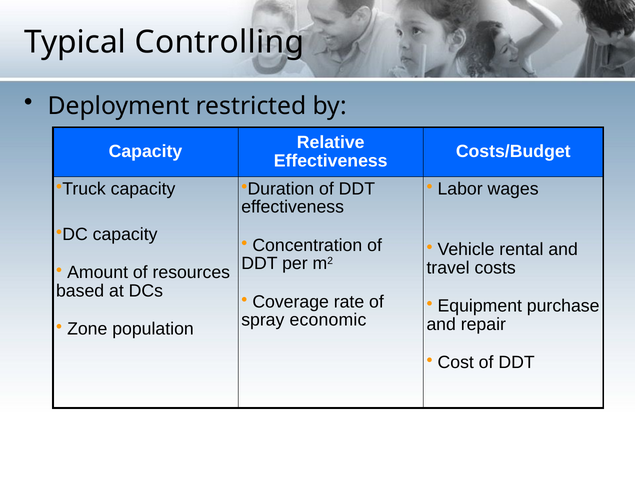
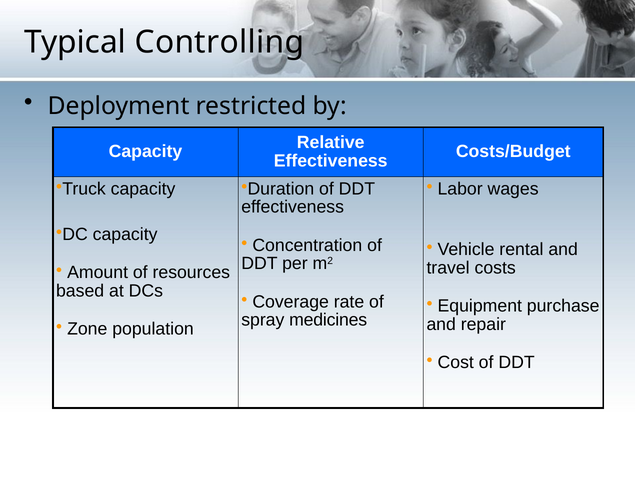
economic: economic -> medicines (328, 320)
